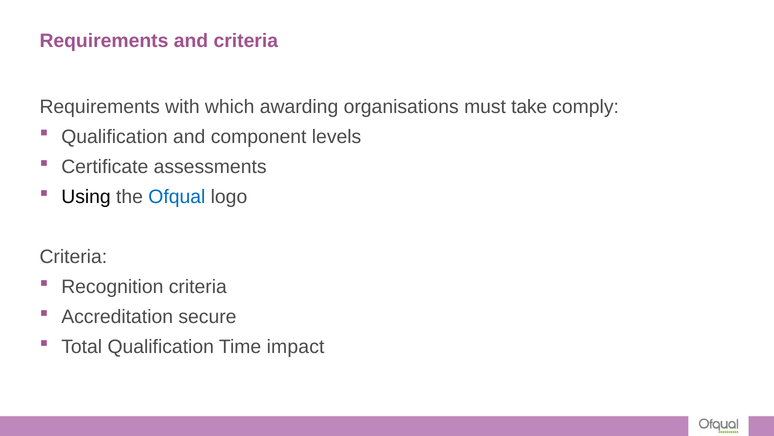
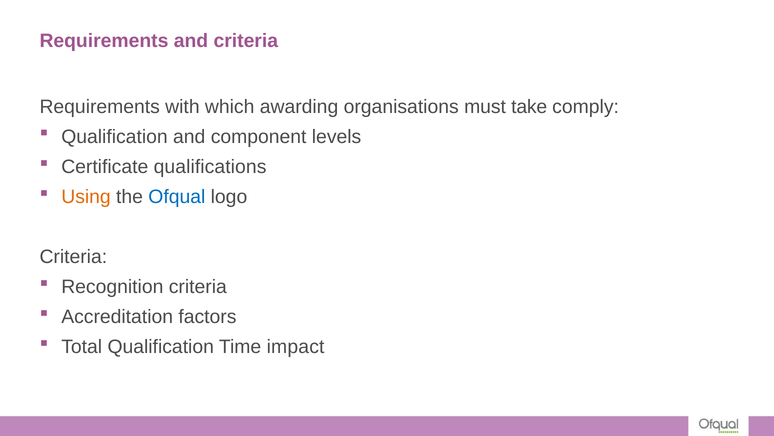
assessments: assessments -> qualifications (210, 167)
Using colour: black -> orange (86, 197)
secure: secure -> factors (207, 316)
